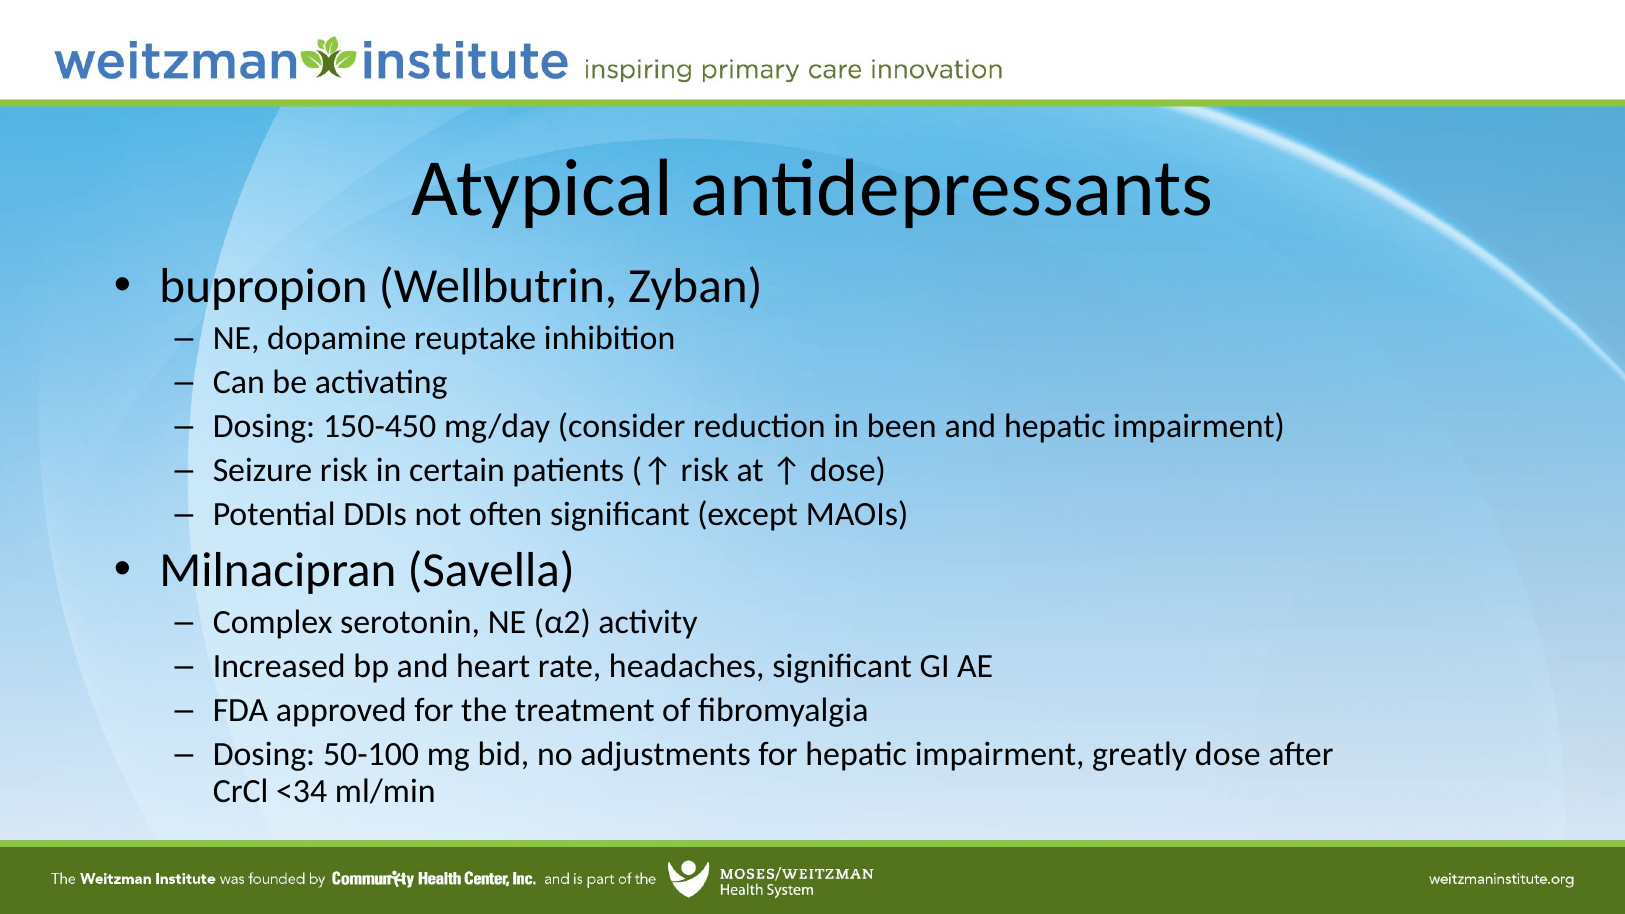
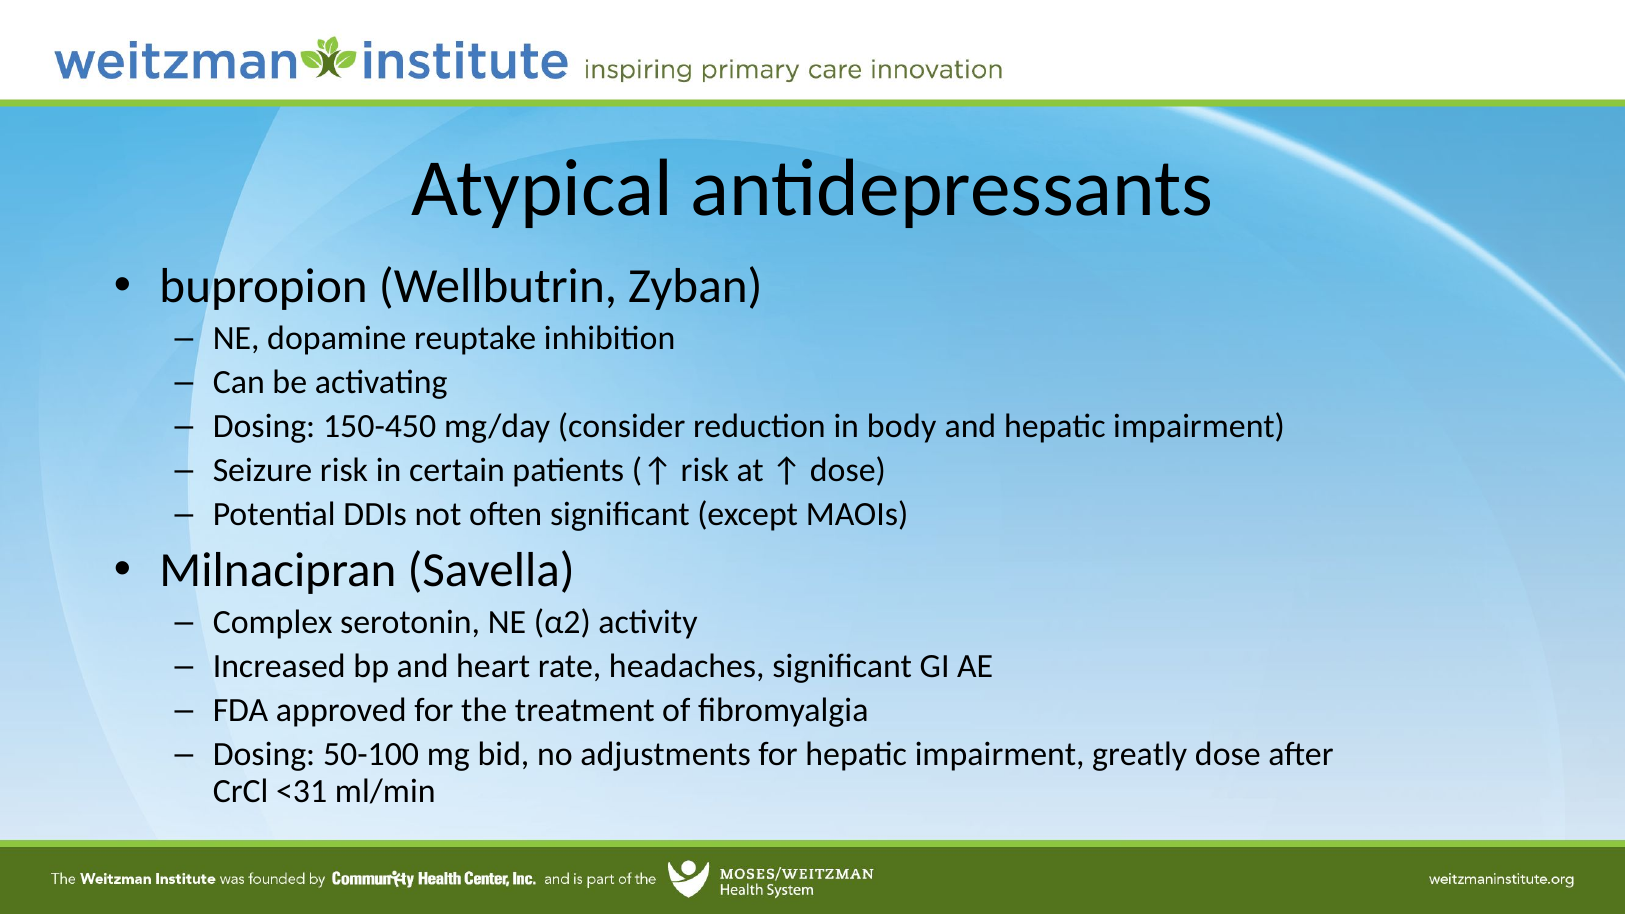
been: been -> body (902, 427)
<34: <34 -> <31 (302, 791)
